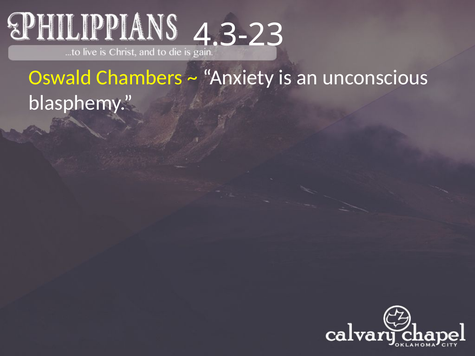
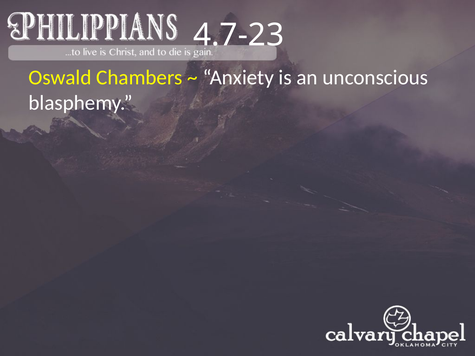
4.3-23: 4.3-23 -> 4.7-23 (239, 35)
